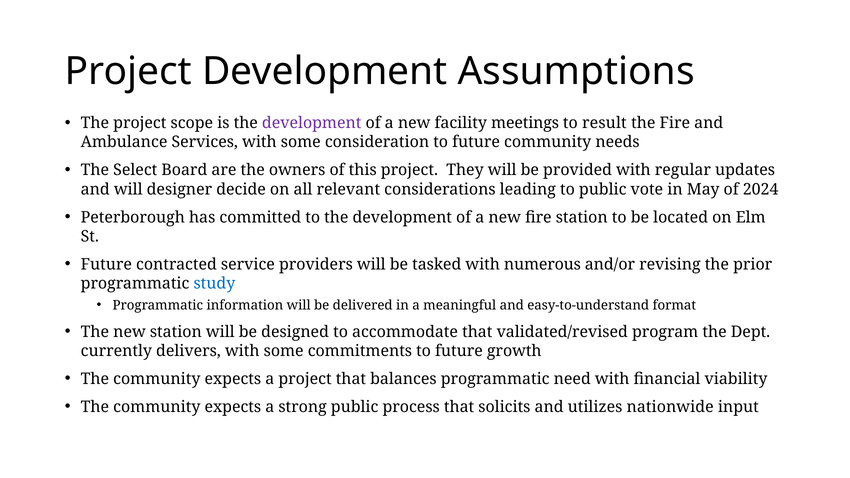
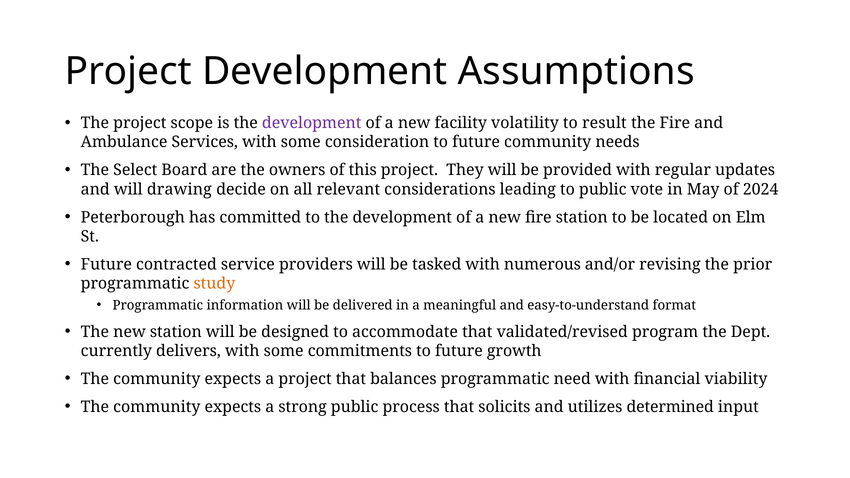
meetings: meetings -> volatility (525, 123)
designer: designer -> drawing (179, 189)
study colour: blue -> orange (214, 284)
nationwide: nationwide -> determined (670, 407)
